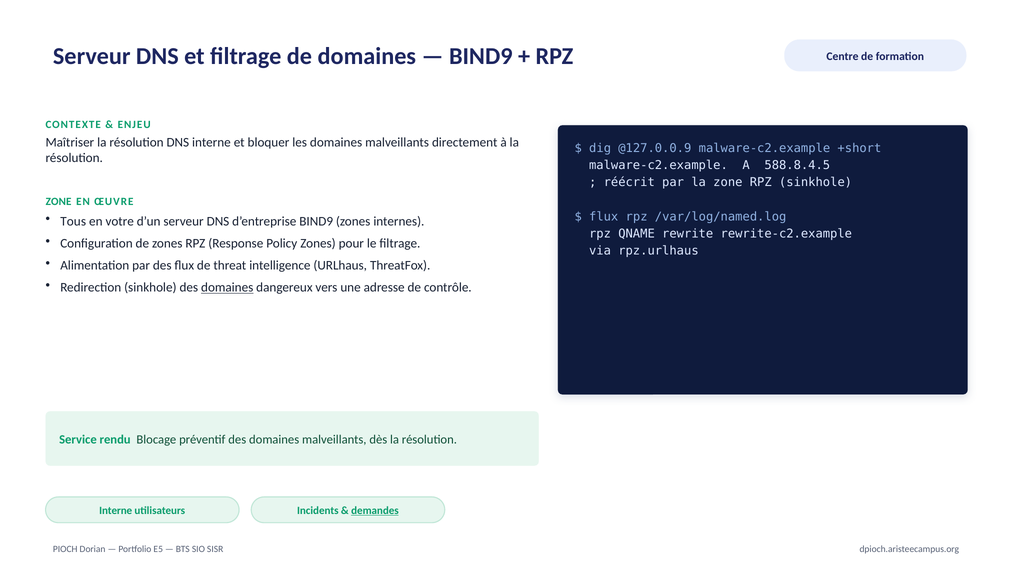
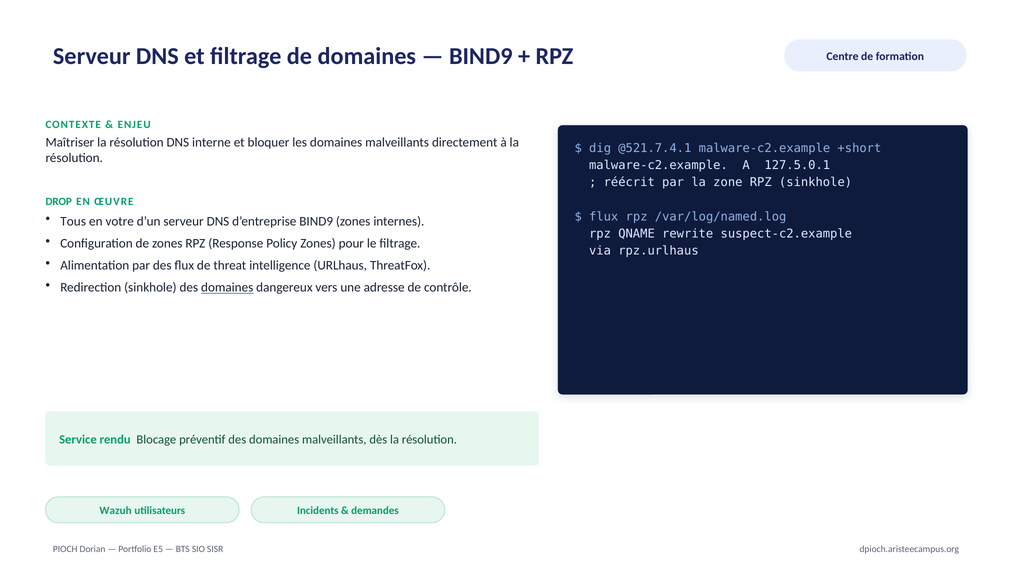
@127.0.0.9: @127.0.0.9 -> @521.7.4.1 (655, 148)
588.8.4.5: 588.8.4.5 -> 127.5.0.1 (797, 165)
ZONE: ZONE -> DROP (59, 202)
rewrite-c2.example: rewrite-c2.example -> suspect-c2.example (786, 234)
Interne: Interne -> Wazuh (116, 511)
demandes underline: present -> none (375, 511)
